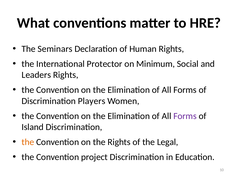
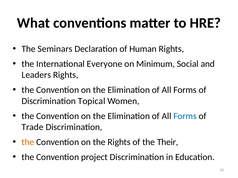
Protector: Protector -> Everyone (105, 64)
Players: Players -> Topical (92, 101)
Forms colour: purple -> blue (185, 116)
Island: Island -> Trade (33, 127)
Legal: Legal -> Their (168, 142)
